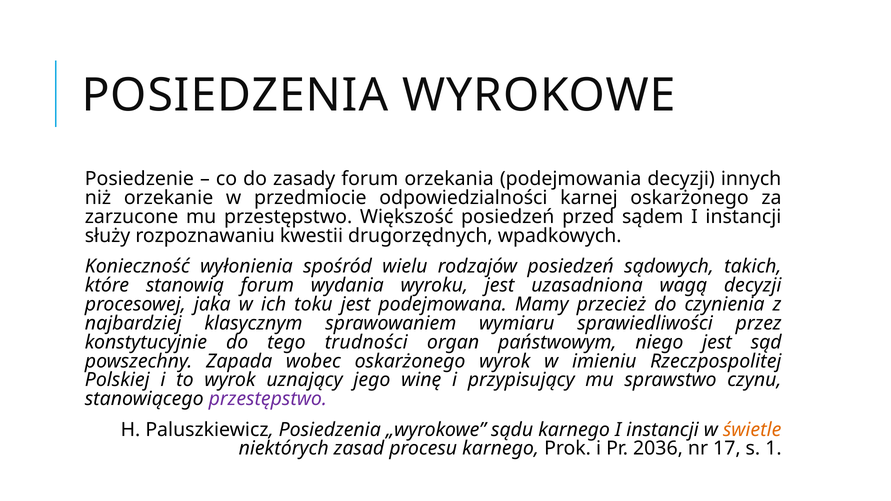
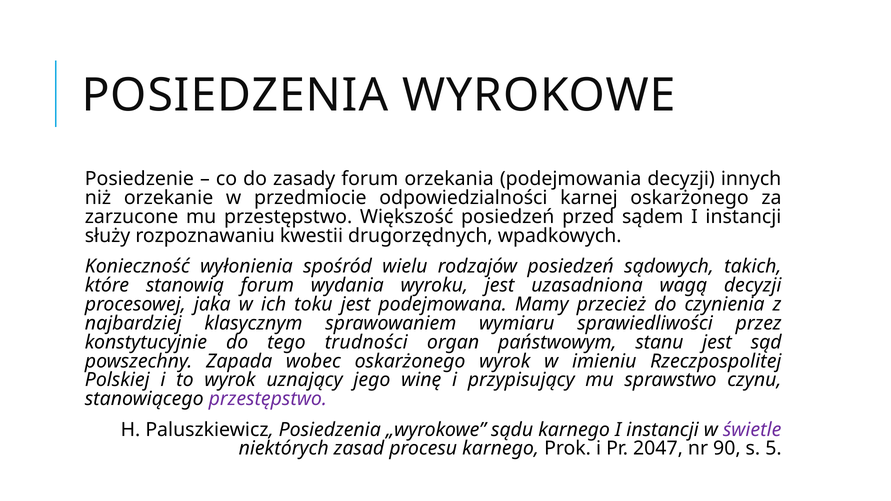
niego: niego -> stanu (659, 342)
świetle colour: orange -> purple (752, 430)
2036: 2036 -> 2047 (658, 449)
17: 17 -> 90 (727, 449)
1: 1 -> 5 (773, 449)
